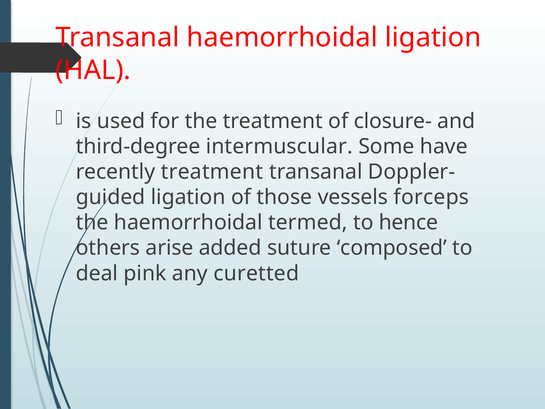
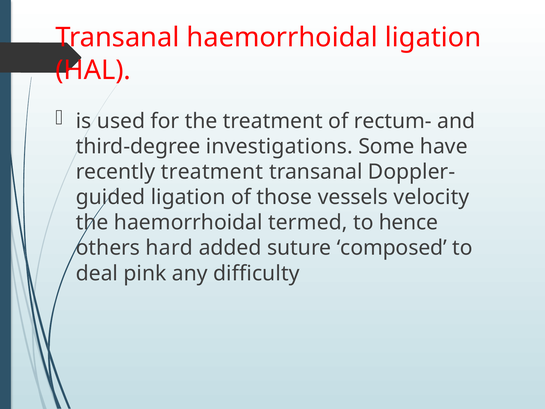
closure-: closure- -> rectum- (393, 121)
intermuscular: intermuscular -> investigations (279, 146)
forceps: forceps -> velocity (431, 197)
arise: arise -> hard (169, 248)
curetted: curetted -> difficulty (256, 273)
